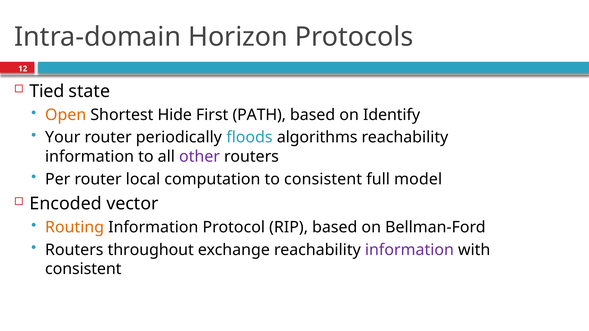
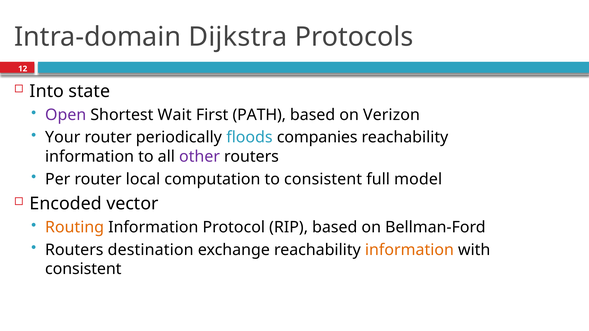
Horizon: Horizon -> Dijkstra (238, 37)
Tied: Tied -> Into (47, 91)
Open colour: orange -> purple (66, 115)
Hide: Hide -> Wait (175, 115)
Identify: Identify -> Verizon (391, 115)
algorithms: algorithms -> companies (317, 138)
throughout: throughout -> destination (151, 250)
information colour: purple -> orange (409, 250)
